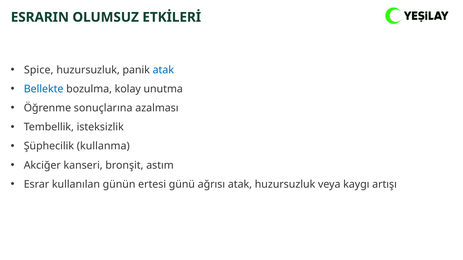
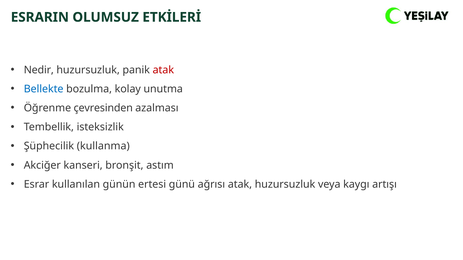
Spice: Spice -> Nedir (39, 70)
atak colour: blue -> red (163, 70)
sonuçlarına: sonuçlarına -> çevresinden (103, 108)
